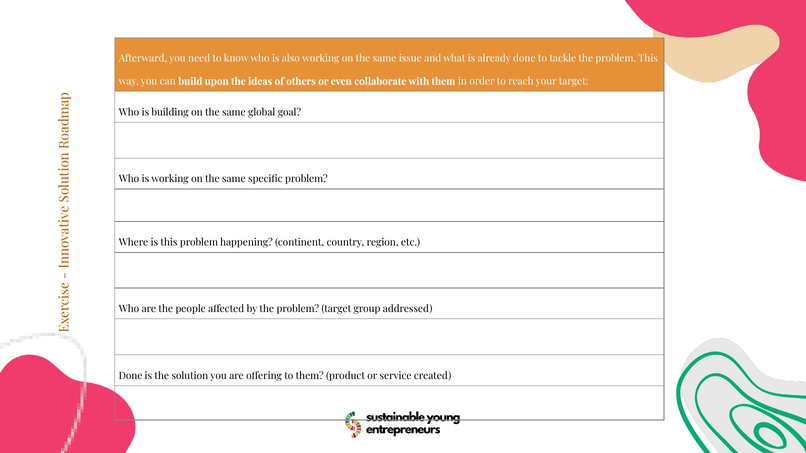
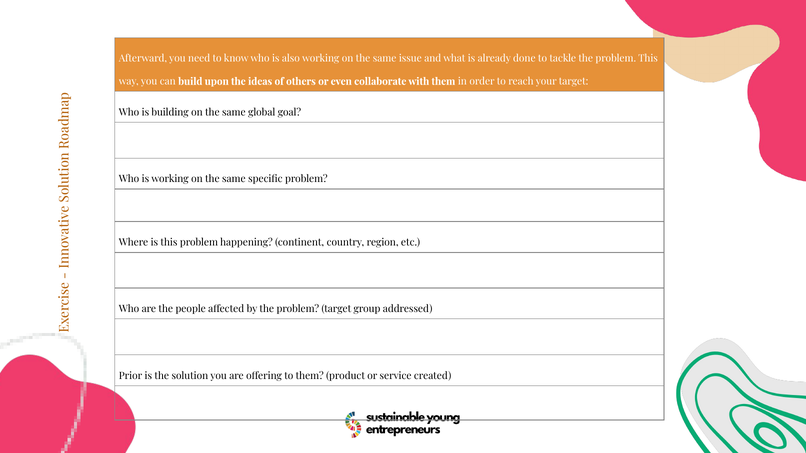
Done: Done -> Prior (130, 376)
